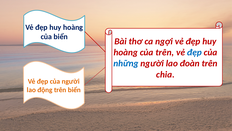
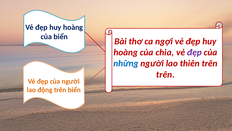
của trên: trên -> chia (165, 52)
đẹp colour: blue -> purple (194, 52)
đoàn: đoàn -> thiên (190, 63)
chia: chia -> trên (165, 74)
